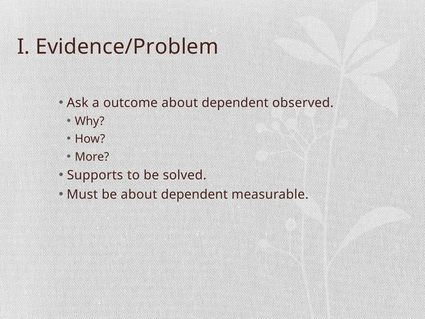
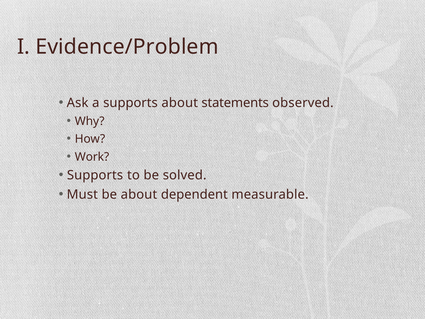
a outcome: outcome -> supports (130, 103)
dependent: dependent -> statements (235, 103)
More: More -> Work (92, 157)
